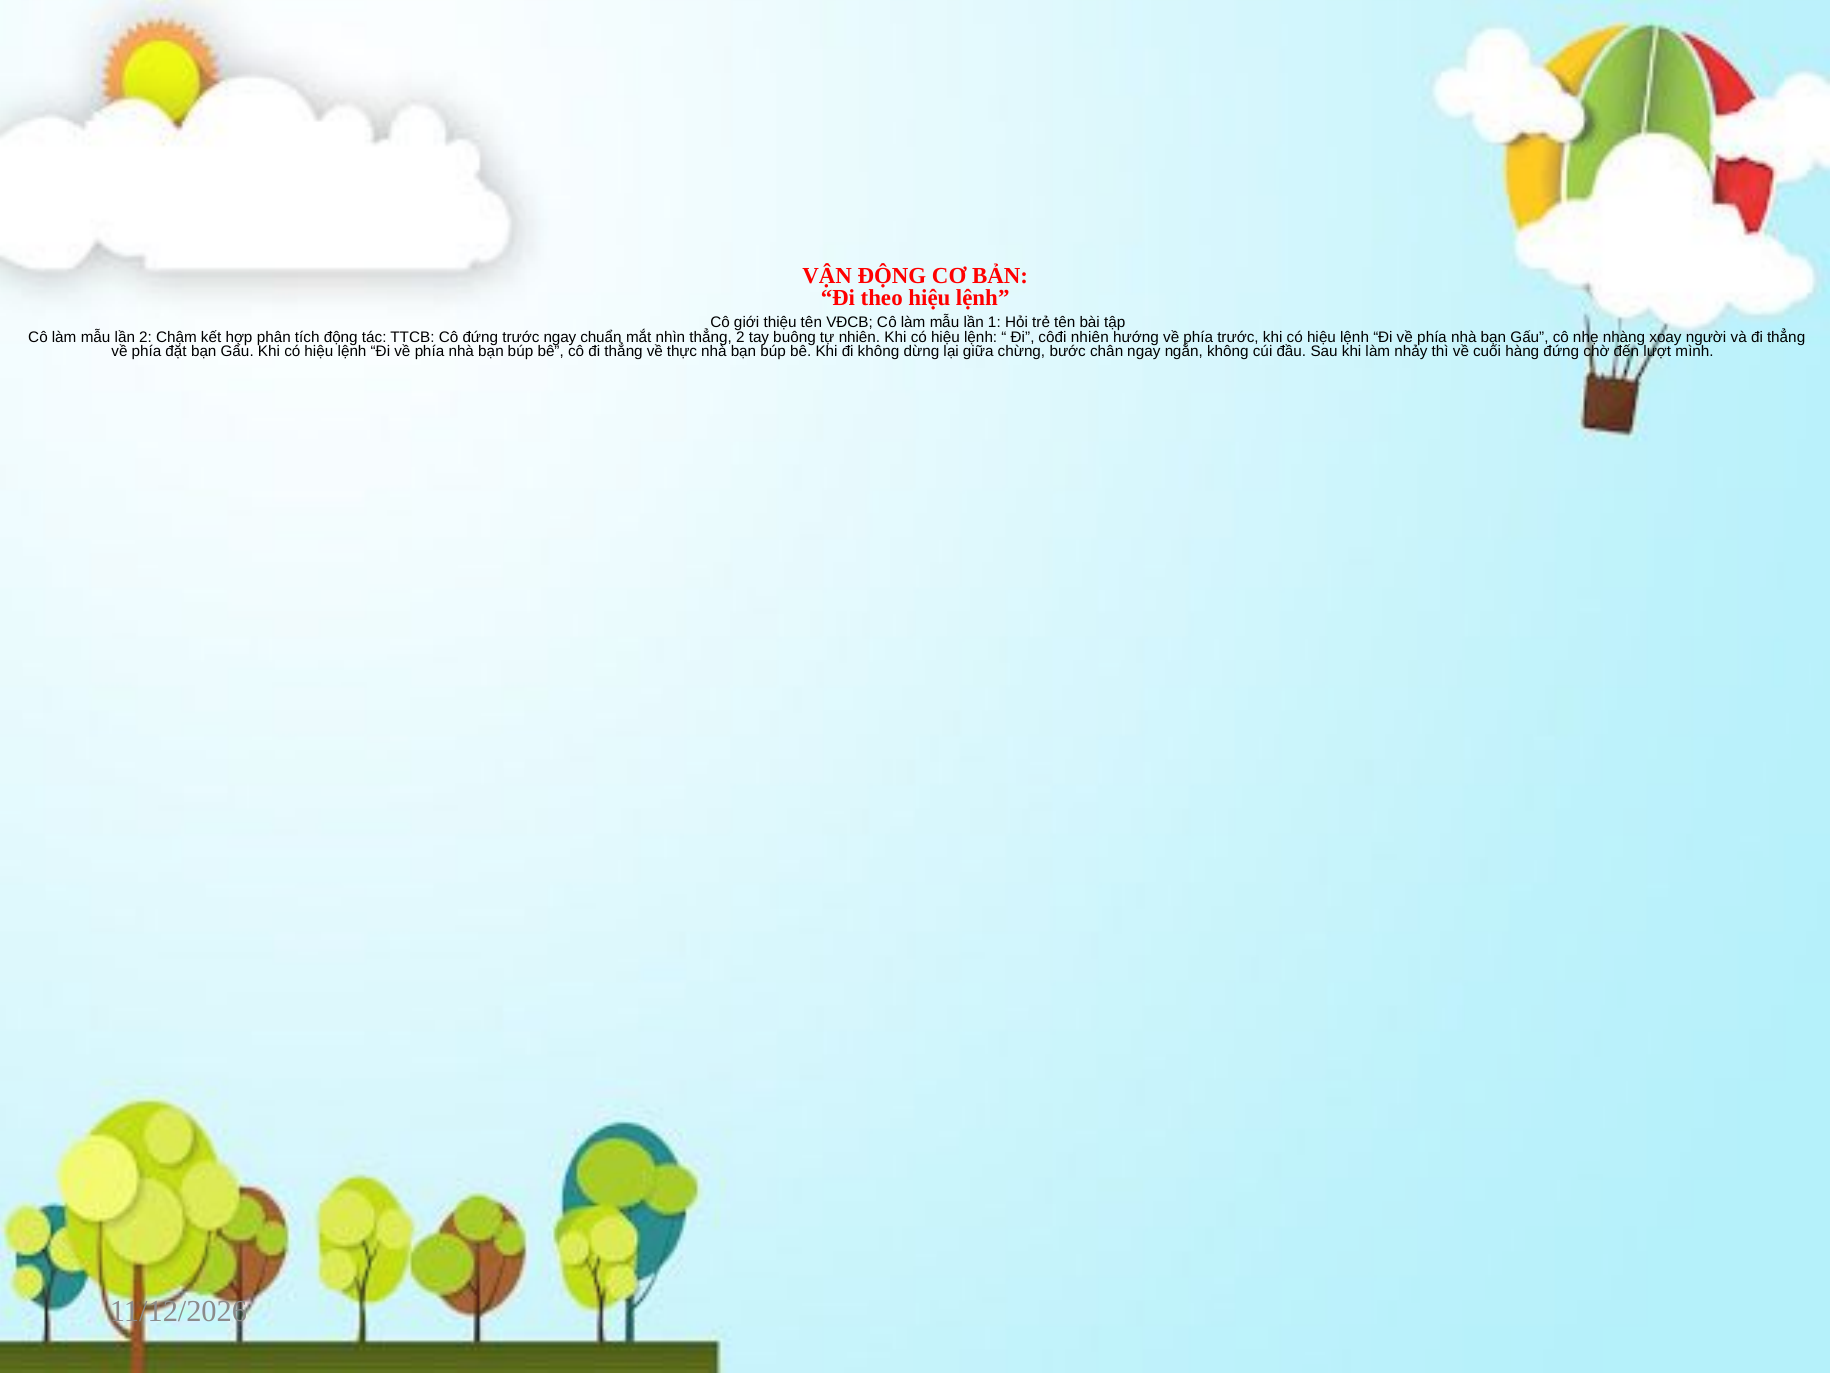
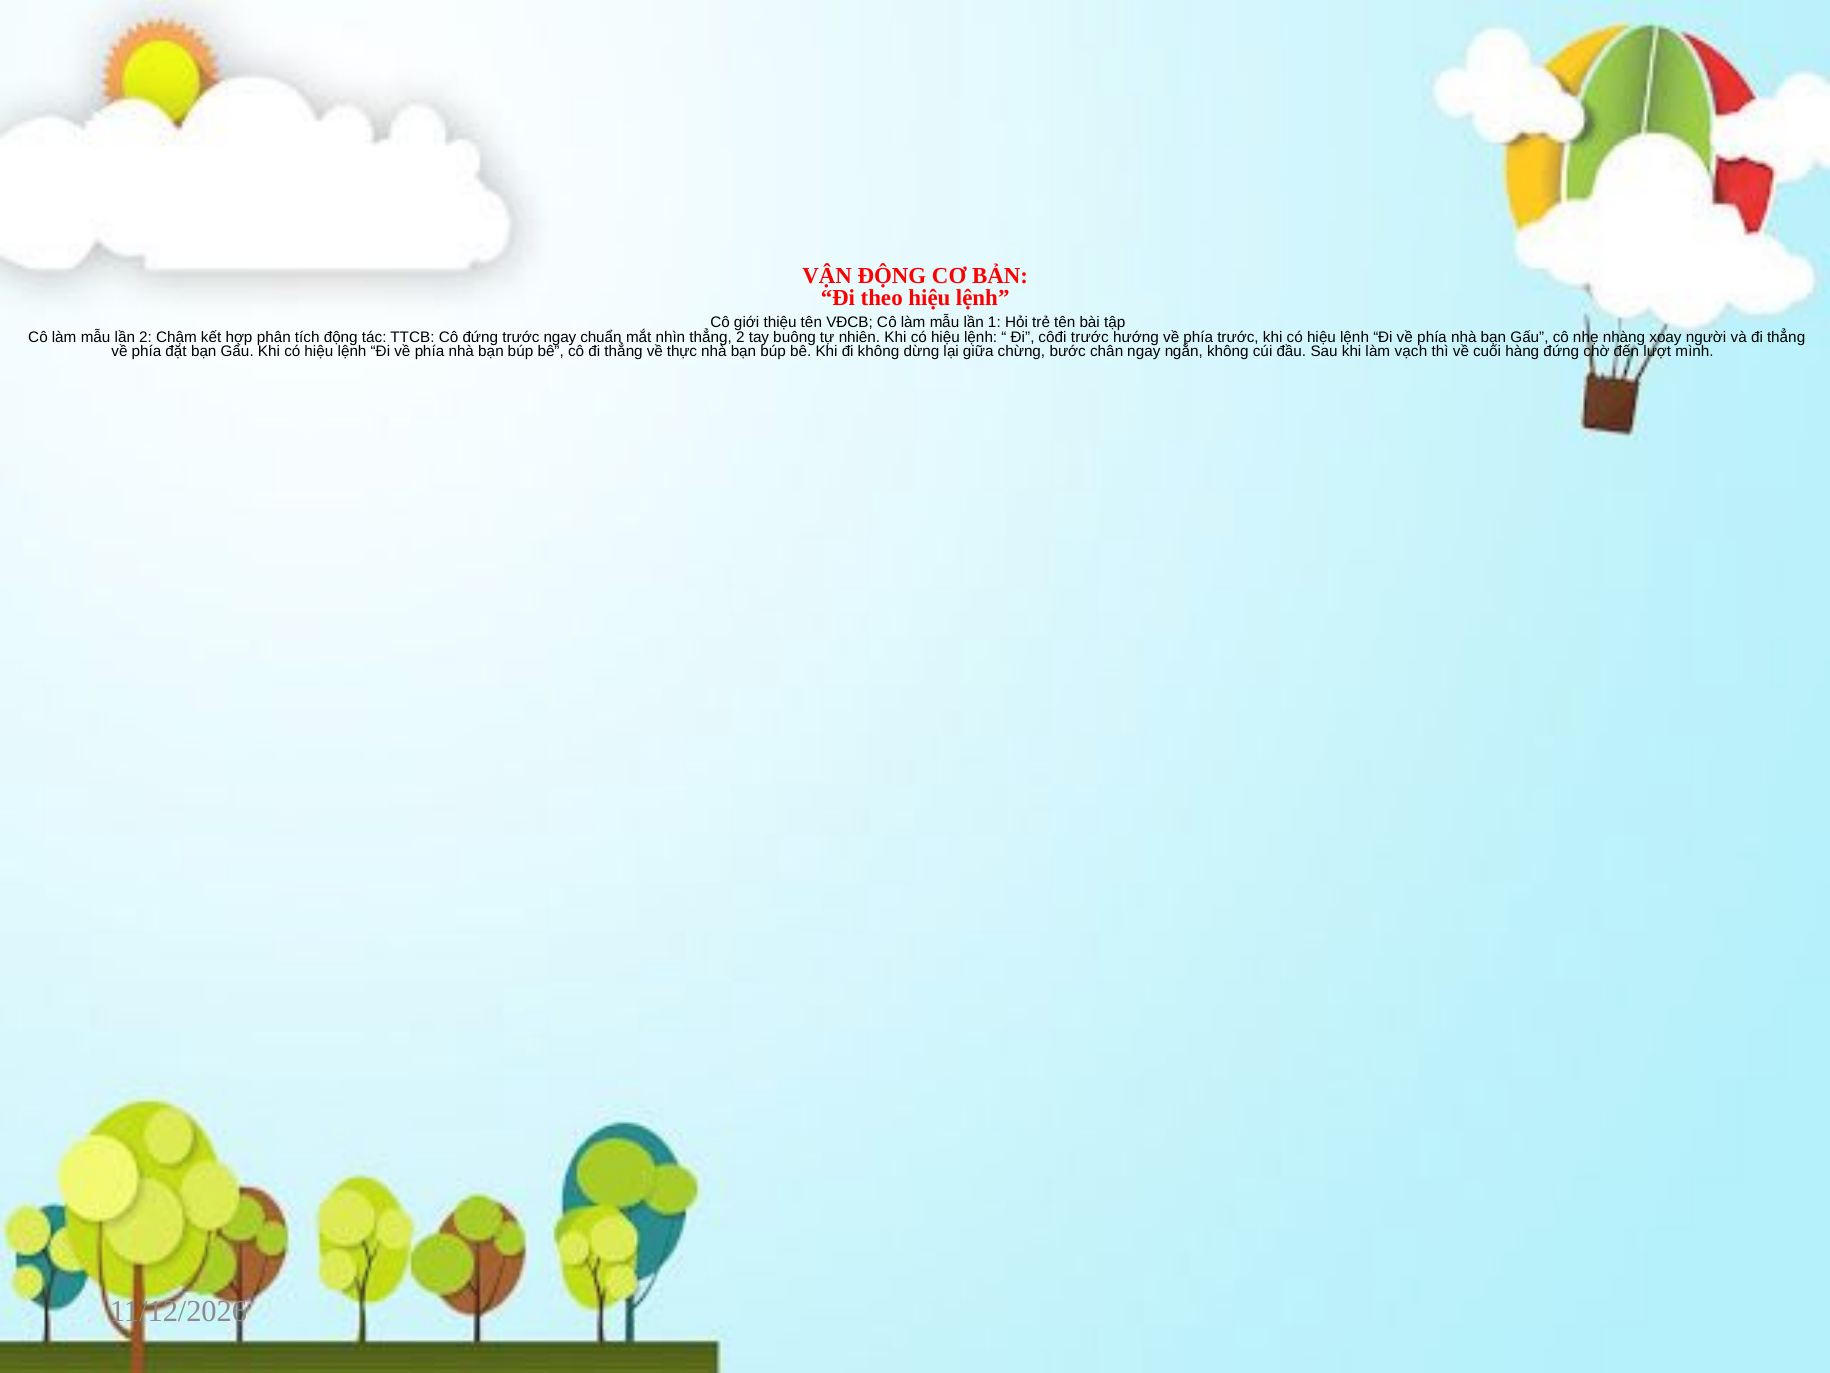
côđi nhiên: nhiên -> trước (1090, 337)
nhảy: nhảy -> vạch (1411, 352)
